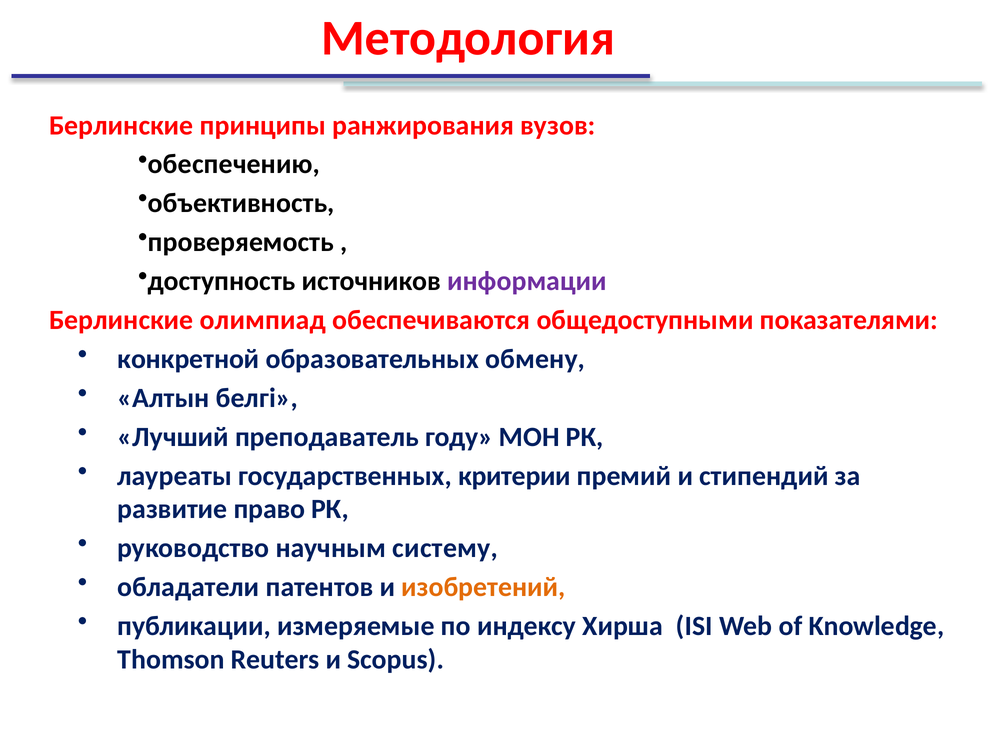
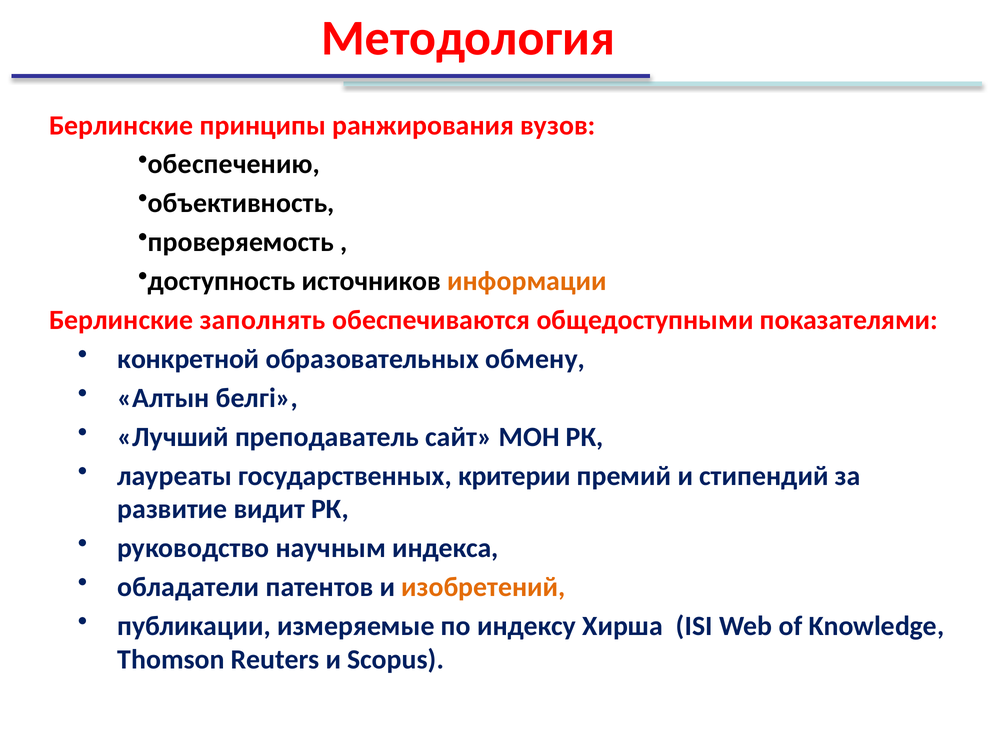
информации colour: purple -> orange (527, 281)
олимпиад: олимпиад -> заполнять (263, 320)
году: году -> сайт (459, 437)
право: право -> видит (269, 509)
систему: систему -> индекса (445, 548)
